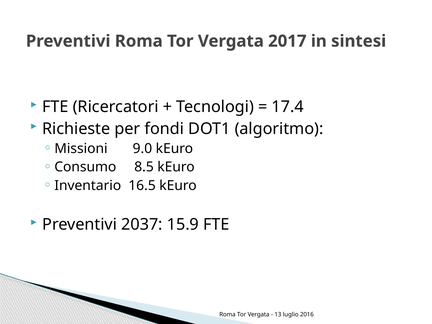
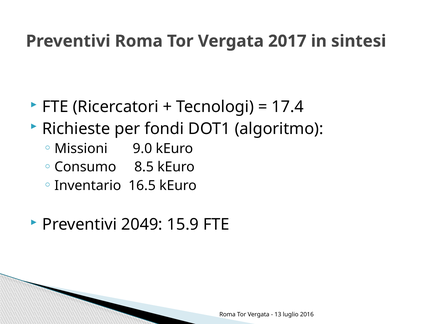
2037: 2037 -> 2049 (142, 225)
